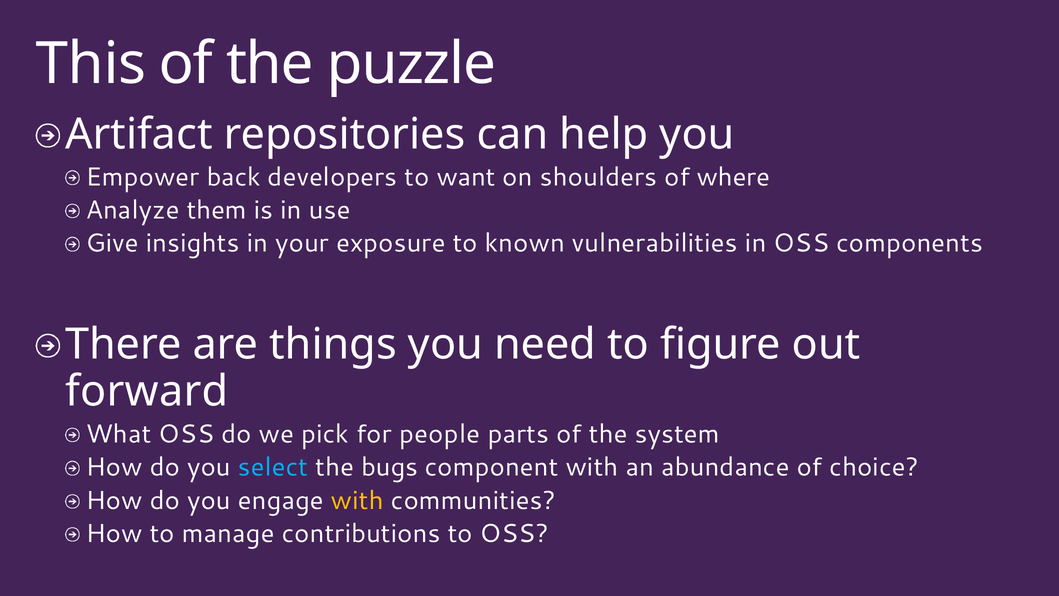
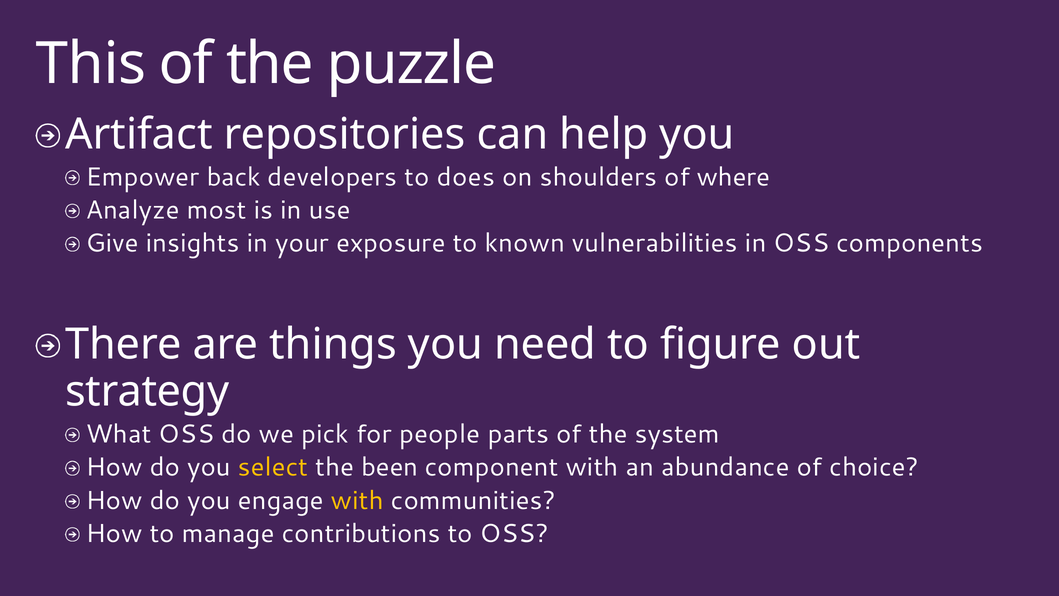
want: want -> does (466, 177)
them: them -> most (217, 210)
forward: forward -> strategy (147, 391)
select colour: light blue -> yellow (273, 467)
bugs: bugs -> been (390, 467)
